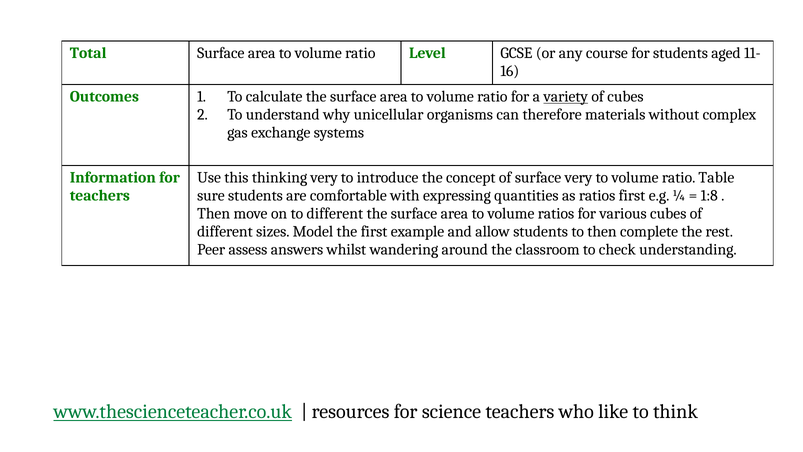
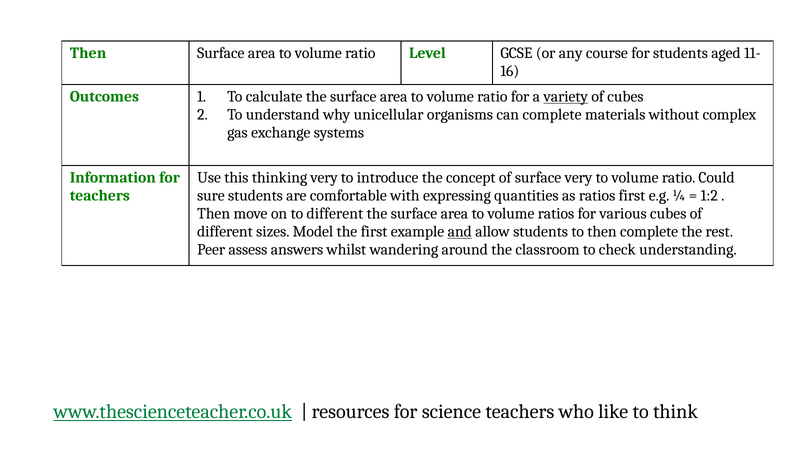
Total: Total -> Then (88, 53)
can therefore: therefore -> complete (552, 114)
Table: Table -> Could (717, 177)
1:8: 1:8 -> 1:2 (709, 195)
and underline: none -> present (460, 231)
